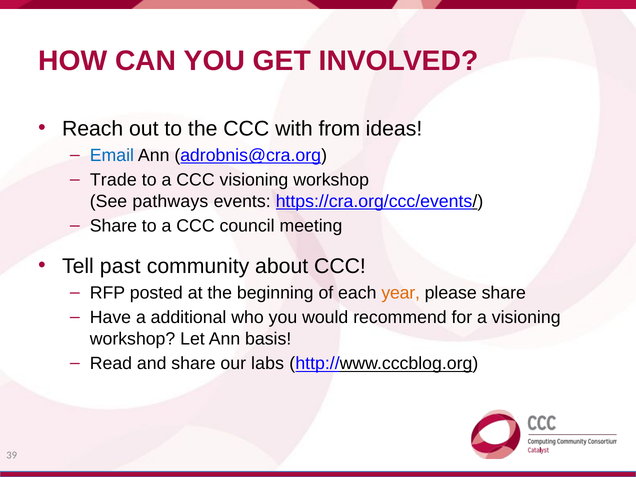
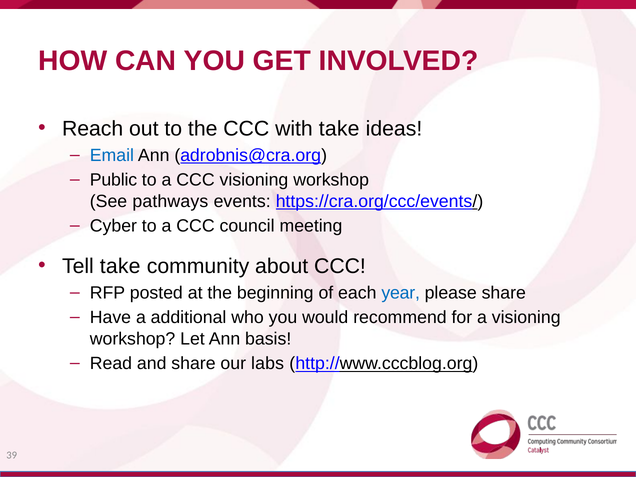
with from: from -> take (339, 129)
Trade: Trade -> Public (113, 180)
Share: Share -> Cyber (113, 226)
Tell past: past -> take (120, 266)
year colour: orange -> blue (401, 293)
